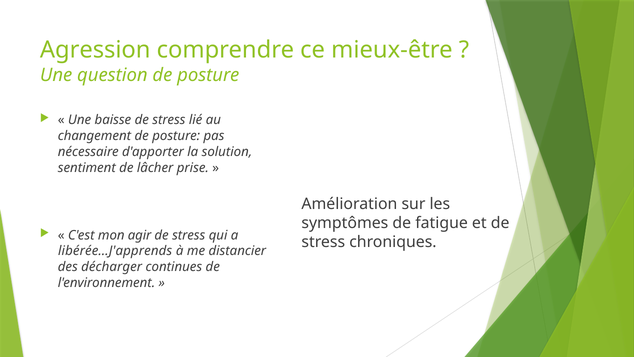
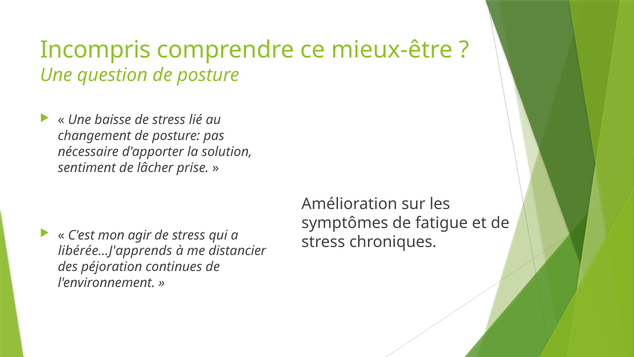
Agression: Agression -> Incompris (95, 50)
décharger: décharger -> péjoration (112, 267)
